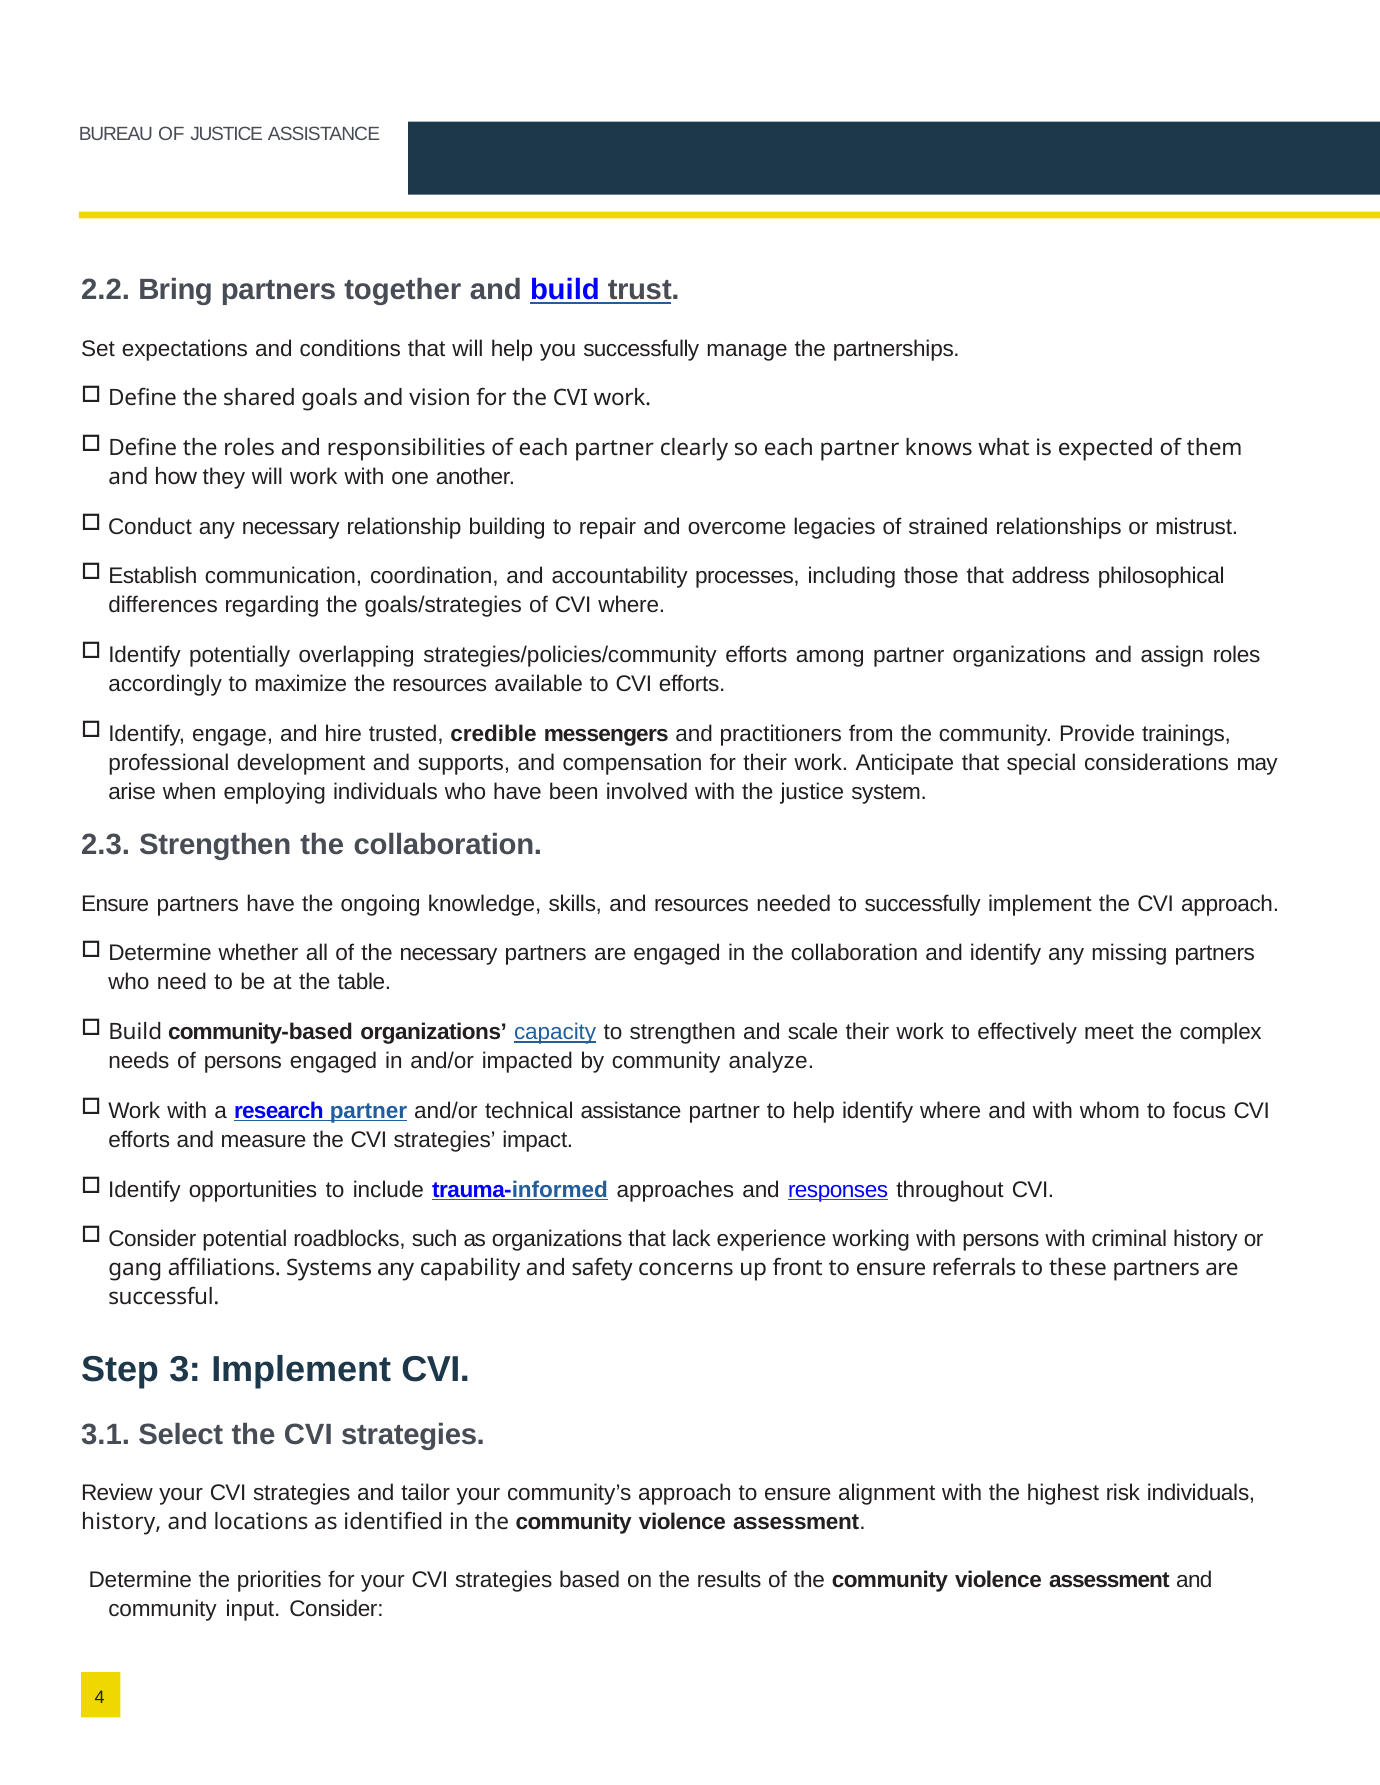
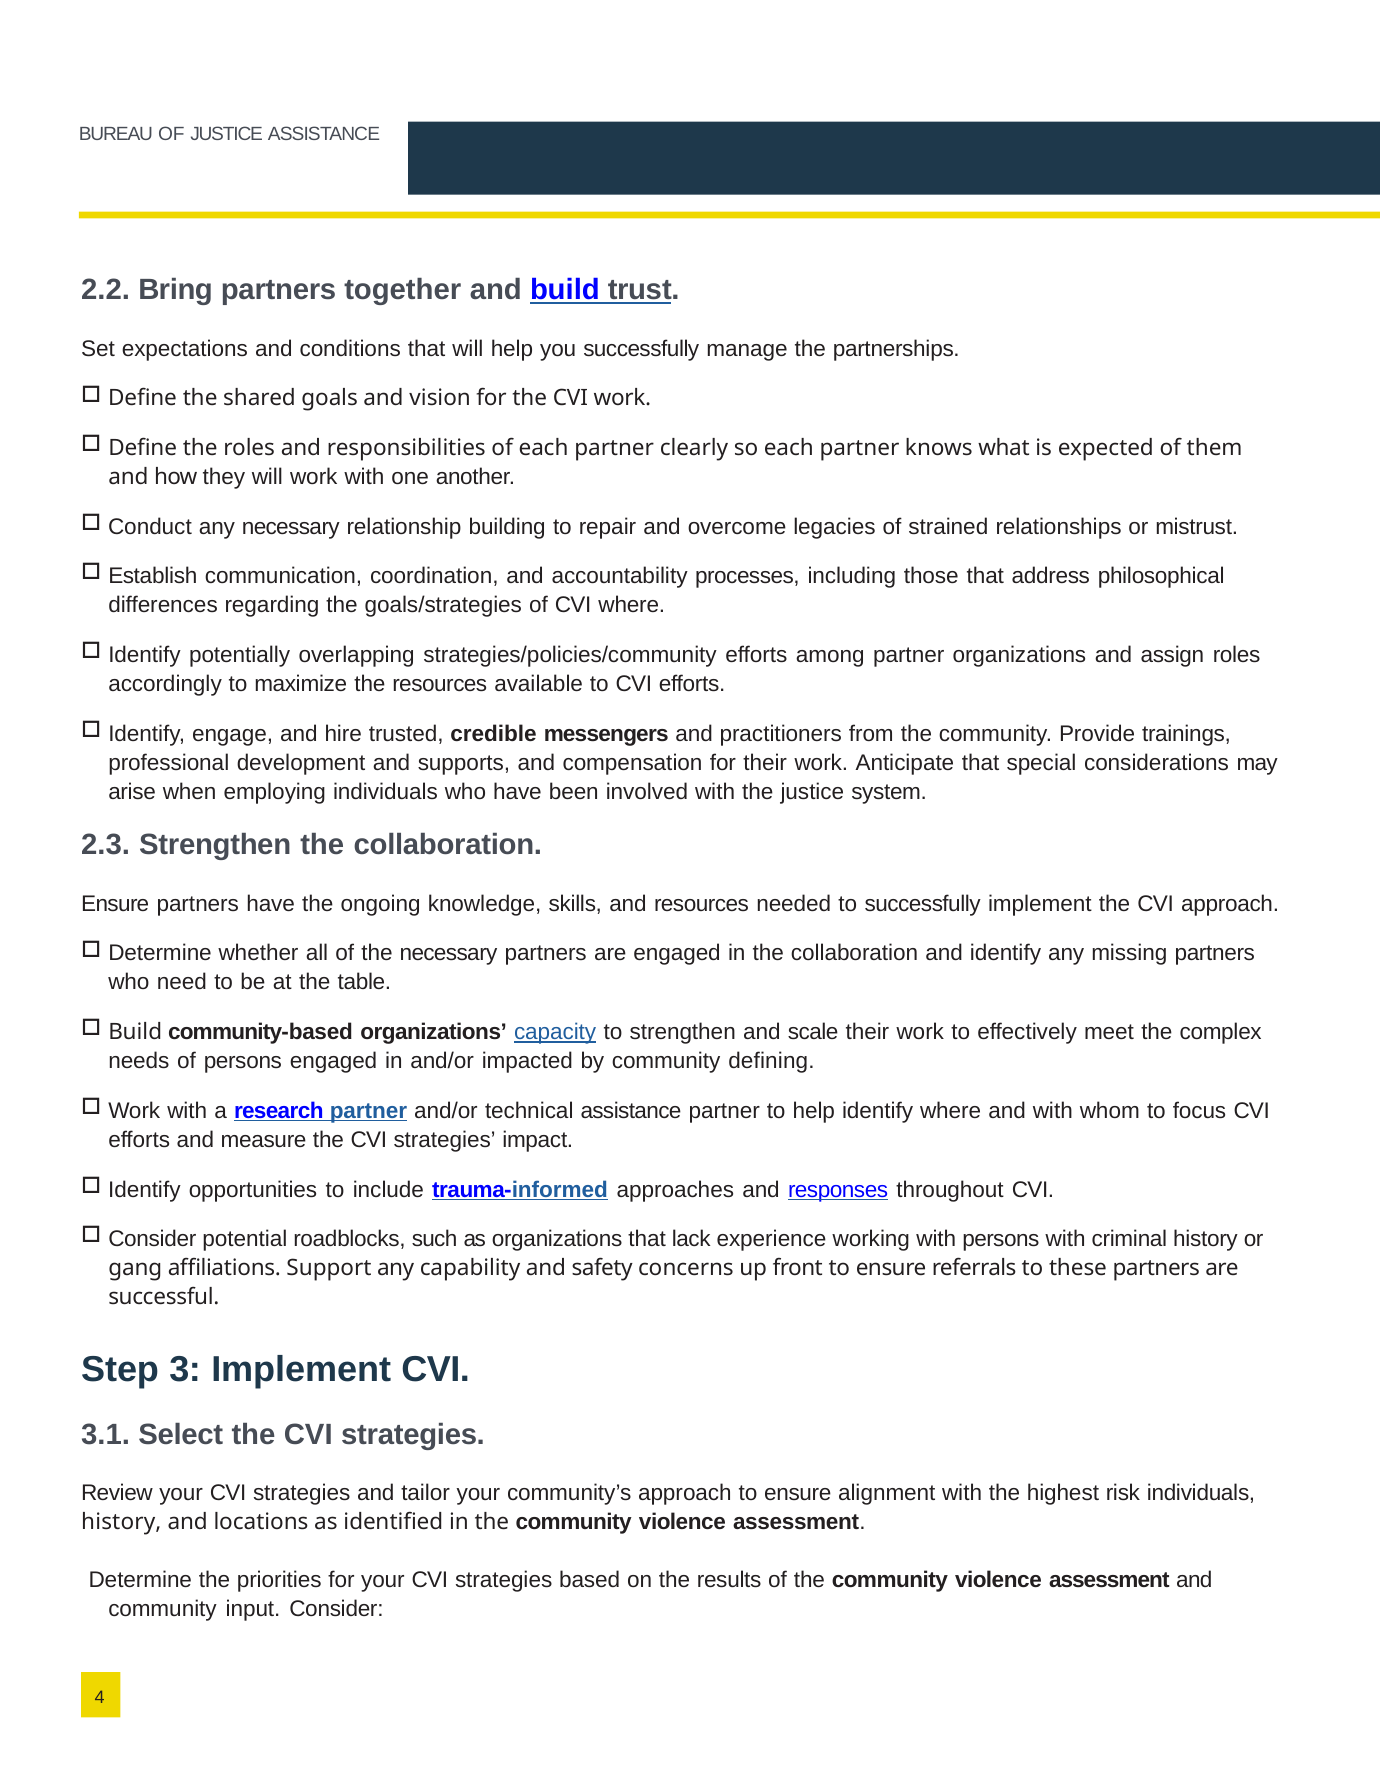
analyze: analyze -> defining (771, 1062)
Systems: Systems -> Support (329, 1269)
